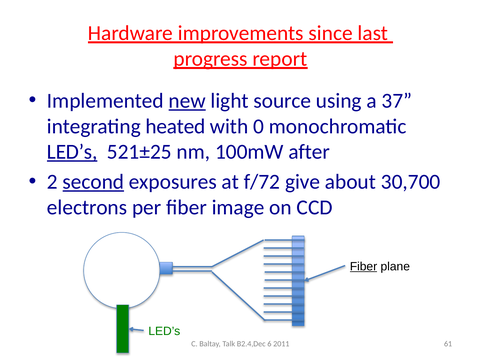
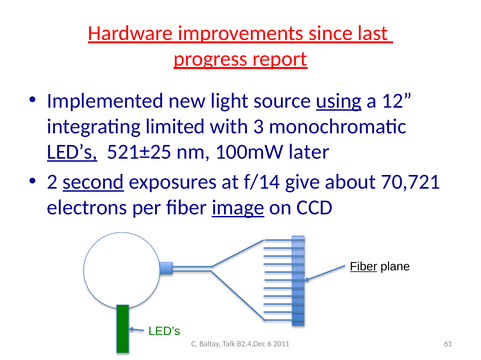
new underline: present -> none (187, 101)
using underline: none -> present (339, 101)
37: 37 -> 12 (397, 101)
heated: heated -> limited (175, 127)
0: 0 -> 3 (259, 127)
after: after -> later (309, 152)
f/72: f/72 -> f/14 (262, 182)
30,700: 30,700 -> 70,721 (411, 182)
image underline: none -> present (238, 208)
